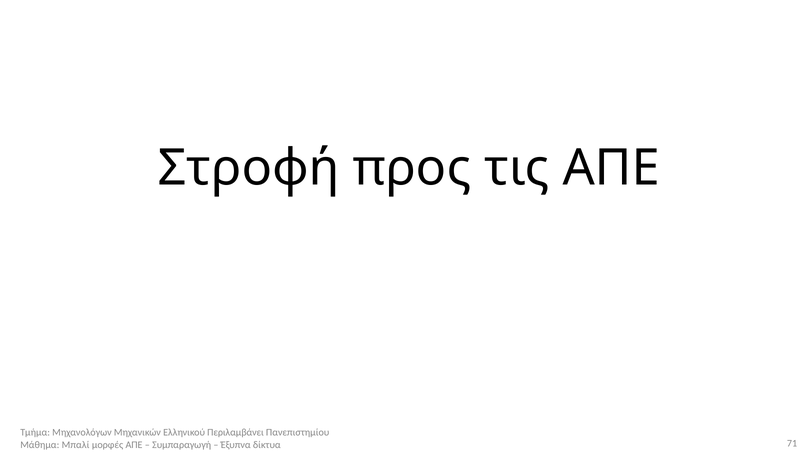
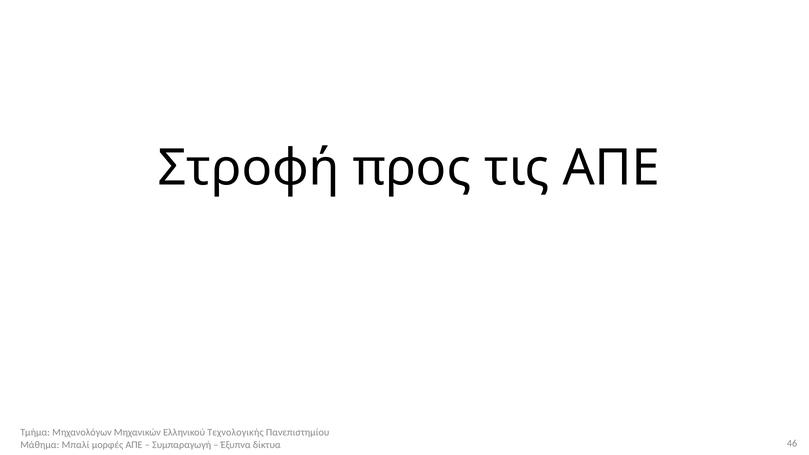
Περιλαμβάνει: Περιλαμβάνει -> Τεχνολογικής (235, 433)
71: 71 -> 46 (792, 444)
